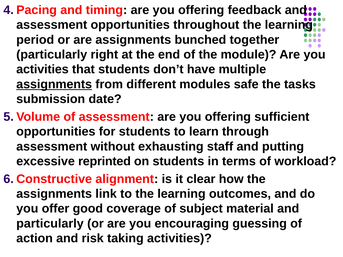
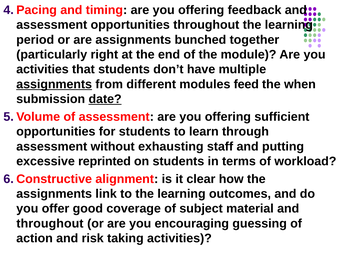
safe: safe -> feed (246, 84)
tasks: tasks -> when (300, 84)
date underline: none -> present (105, 99)
particularly: particularly -> throughout (50, 224)
